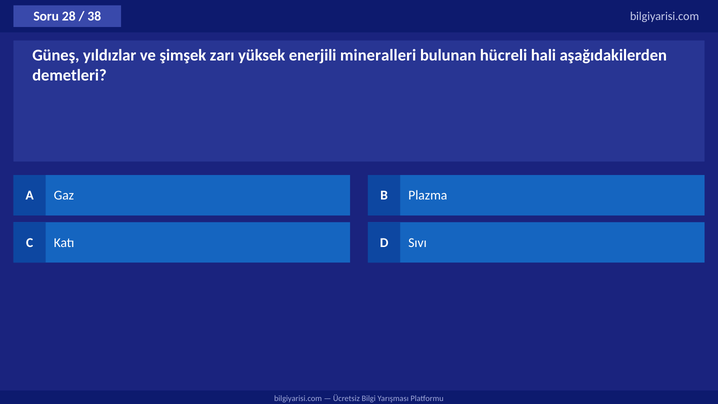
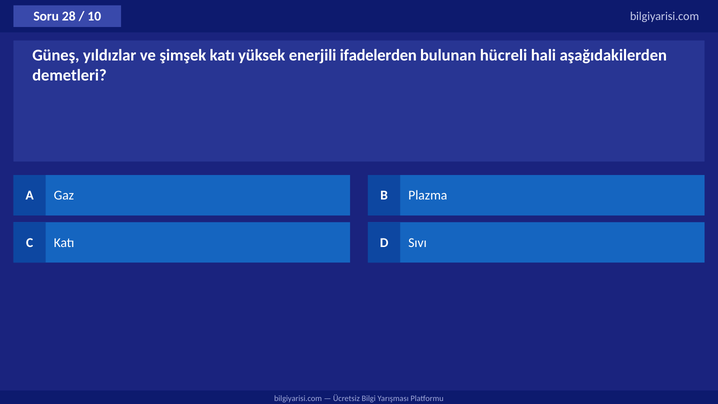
38: 38 -> 10 (94, 16)
şimşek zarı: zarı -> katı (222, 55)
mineralleri: mineralleri -> ifadelerden (378, 55)
